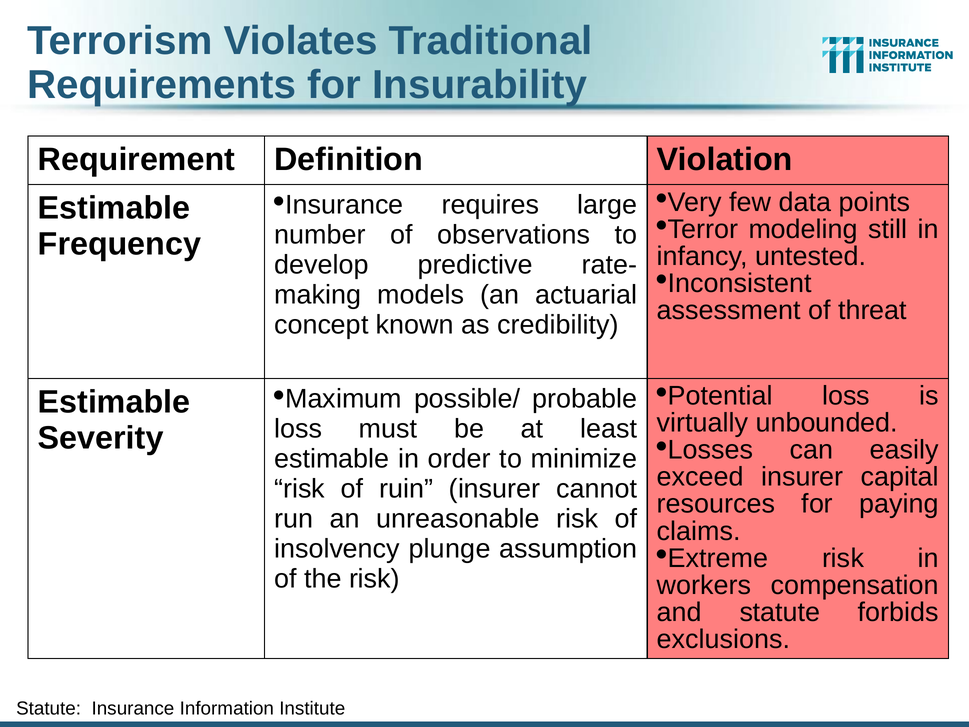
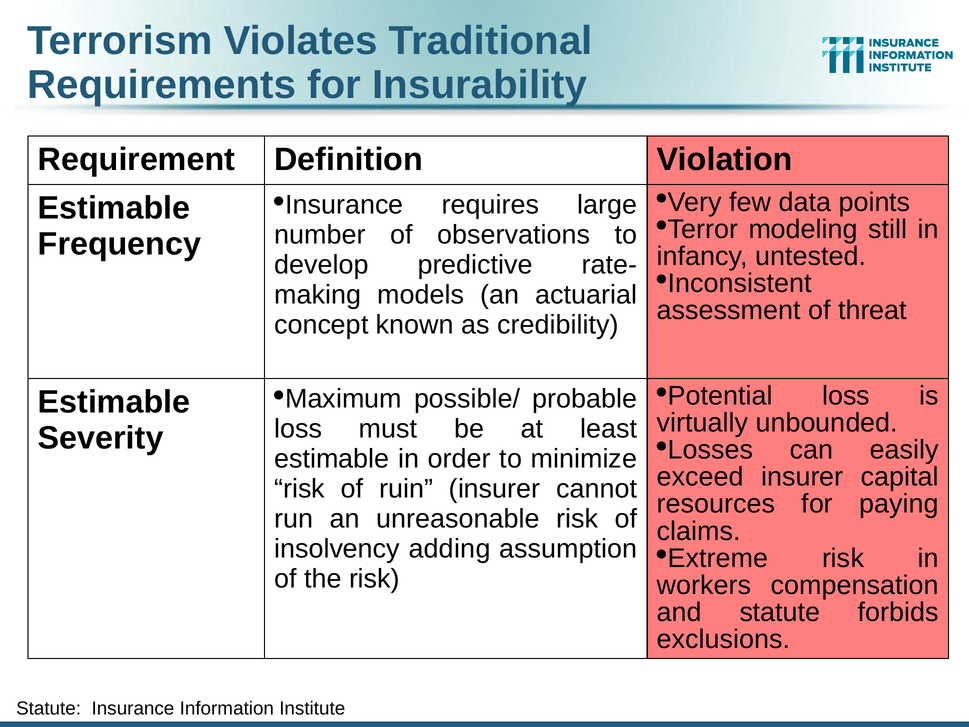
plunge: plunge -> adding (450, 549)
